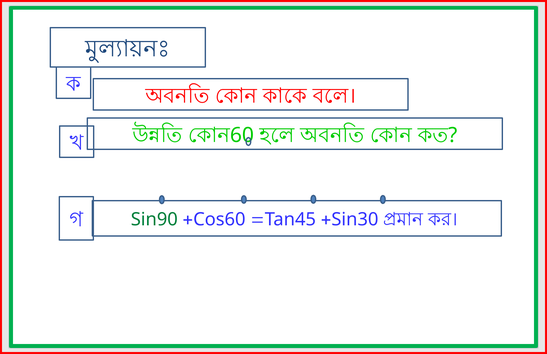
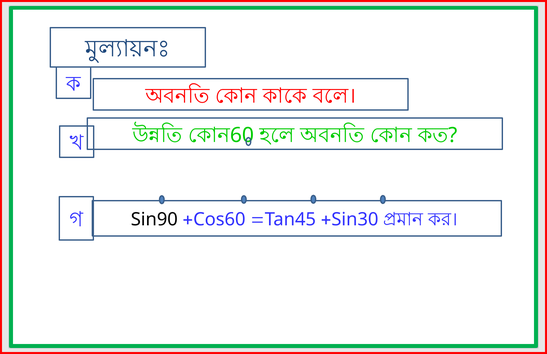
Sin90 colour: green -> black (154, 219)
